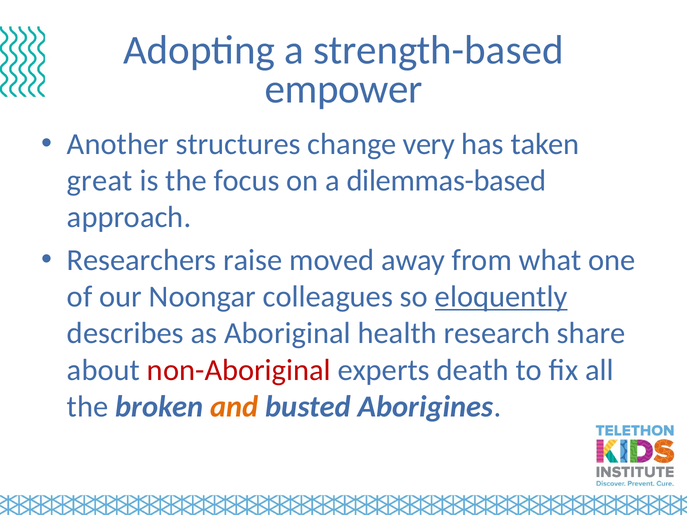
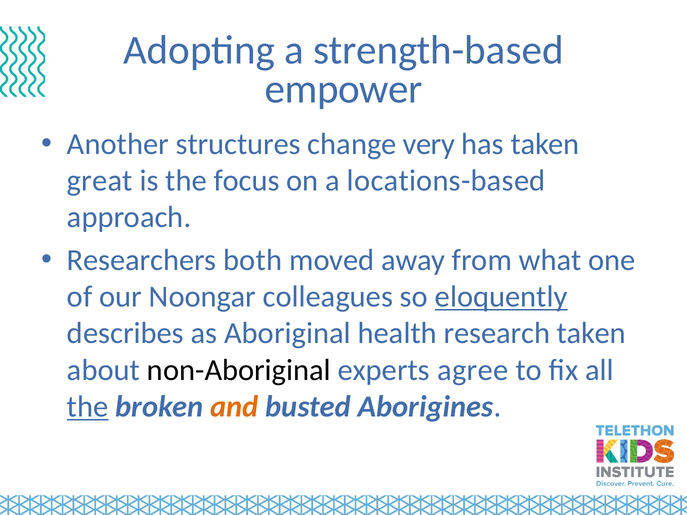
dilemmas-based: dilemmas-based -> locations-based (446, 181)
raise: raise -> both (253, 260)
research share: share -> taken (591, 333)
non-Aboriginal colour: red -> black (239, 370)
death: death -> agree (473, 370)
the underline: none -> present (88, 407)
